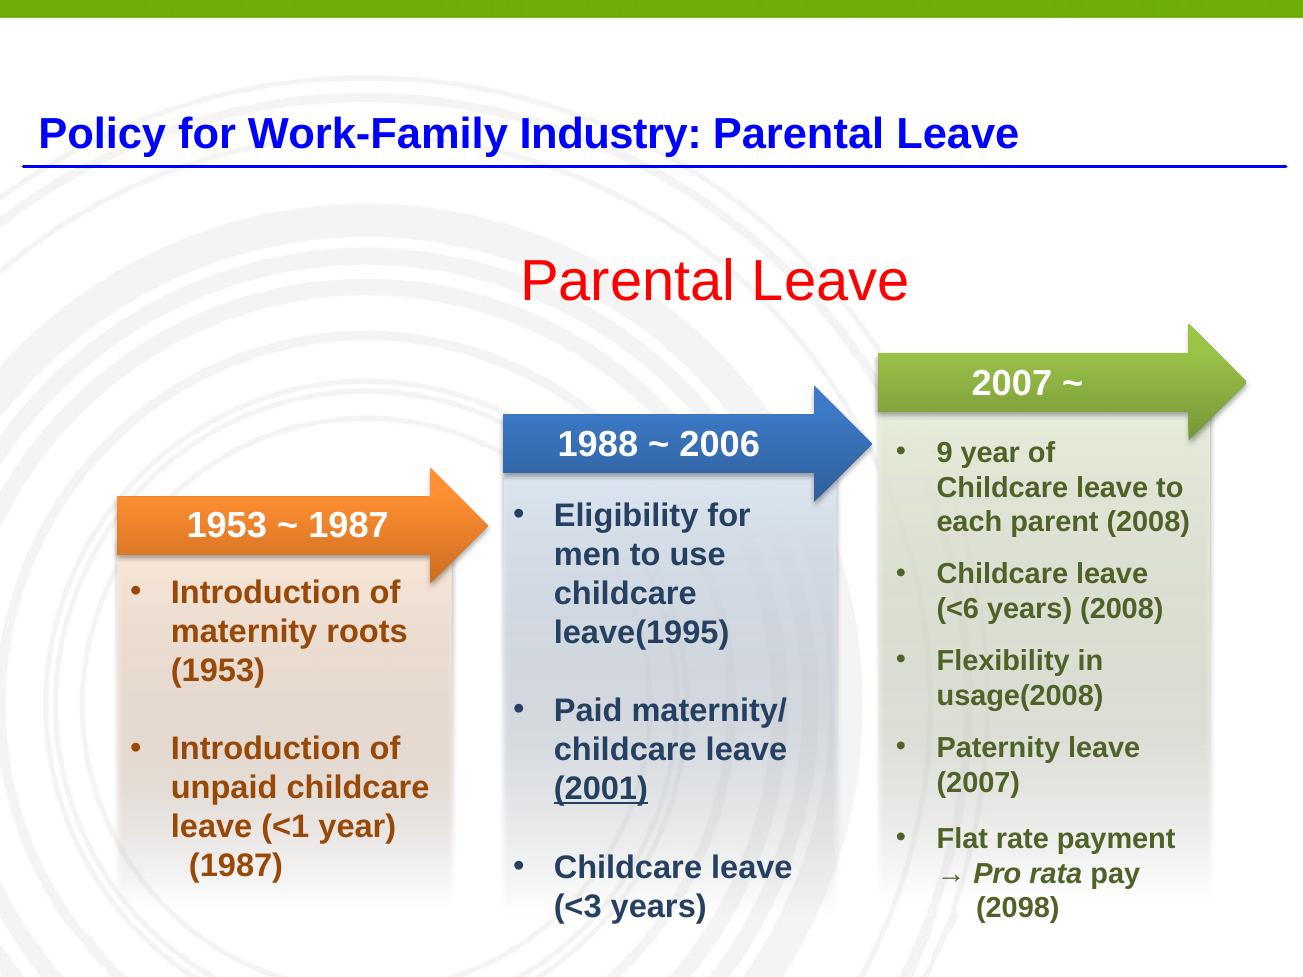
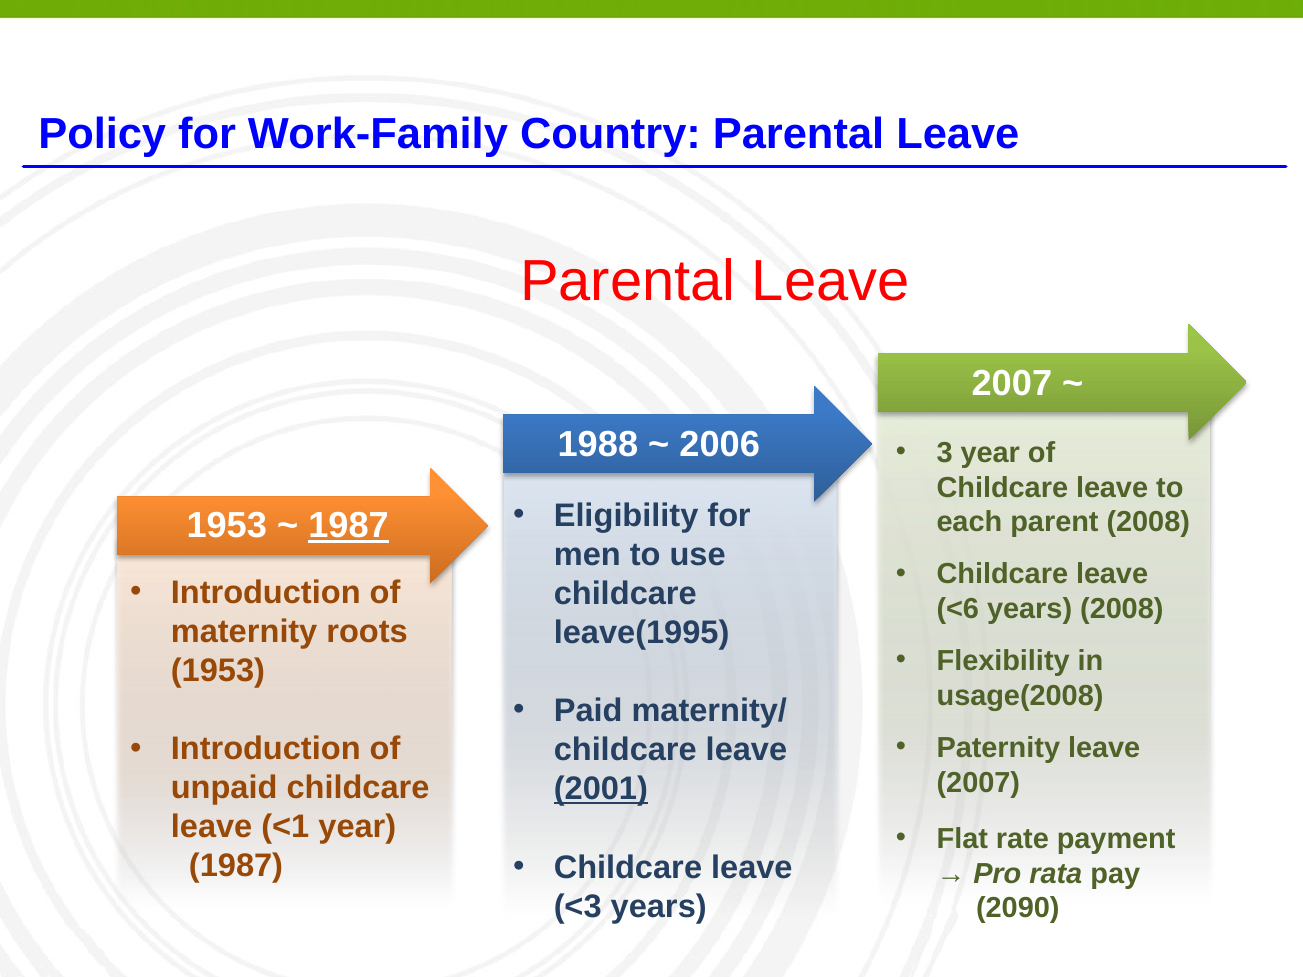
Industry: Industry -> Country (610, 134)
9: 9 -> 3 (945, 453)
1987 underline: none -> present (349, 526)
2098: 2098 -> 2090 (1018, 909)
